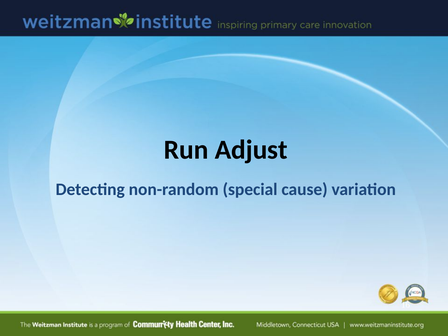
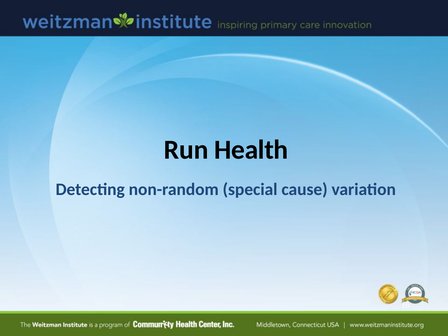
Adjust: Adjust -> Health (251, 150)
